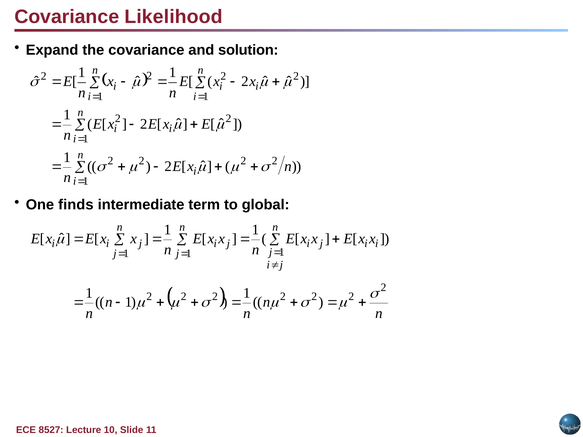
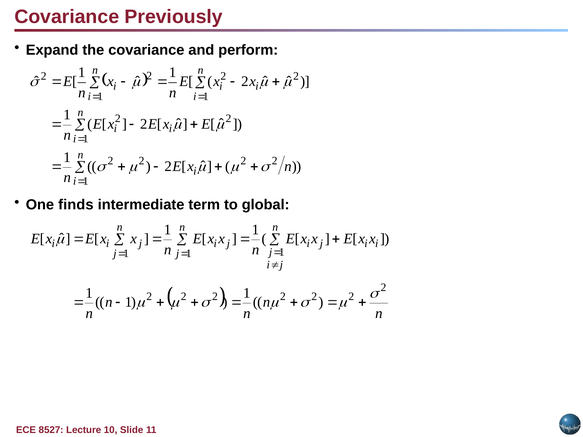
Likelihood: Likelihood -> Previously (174, 17)
solution: solution -> perform (248, 50)
